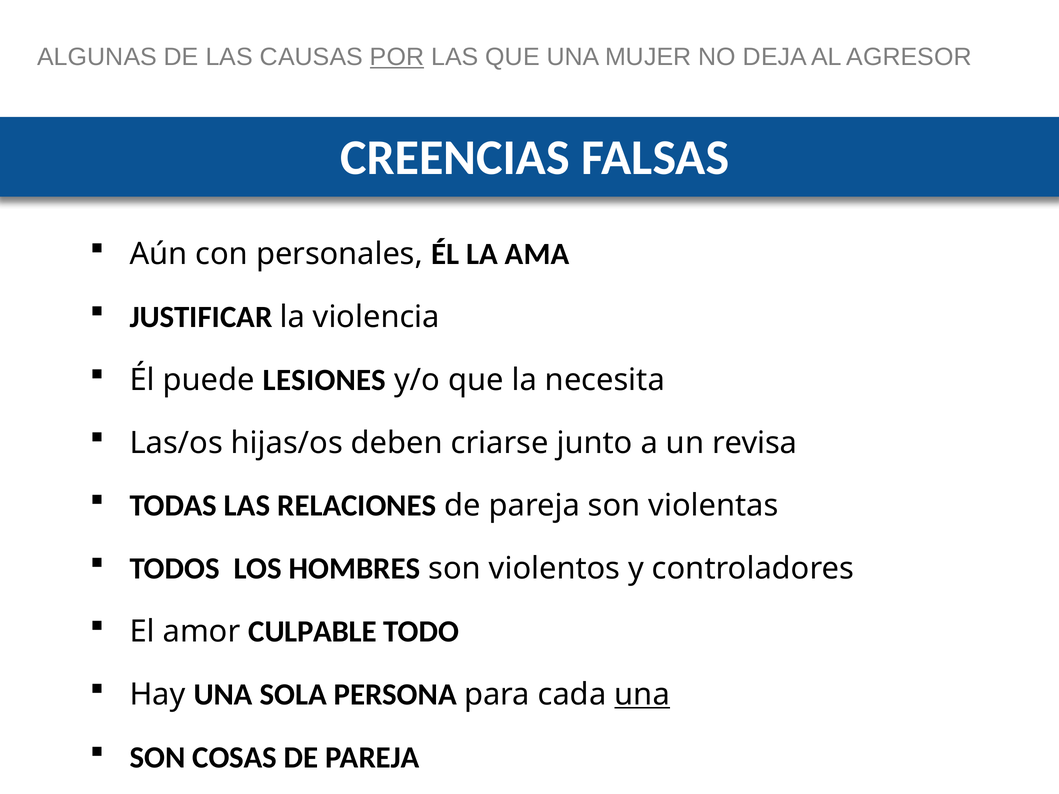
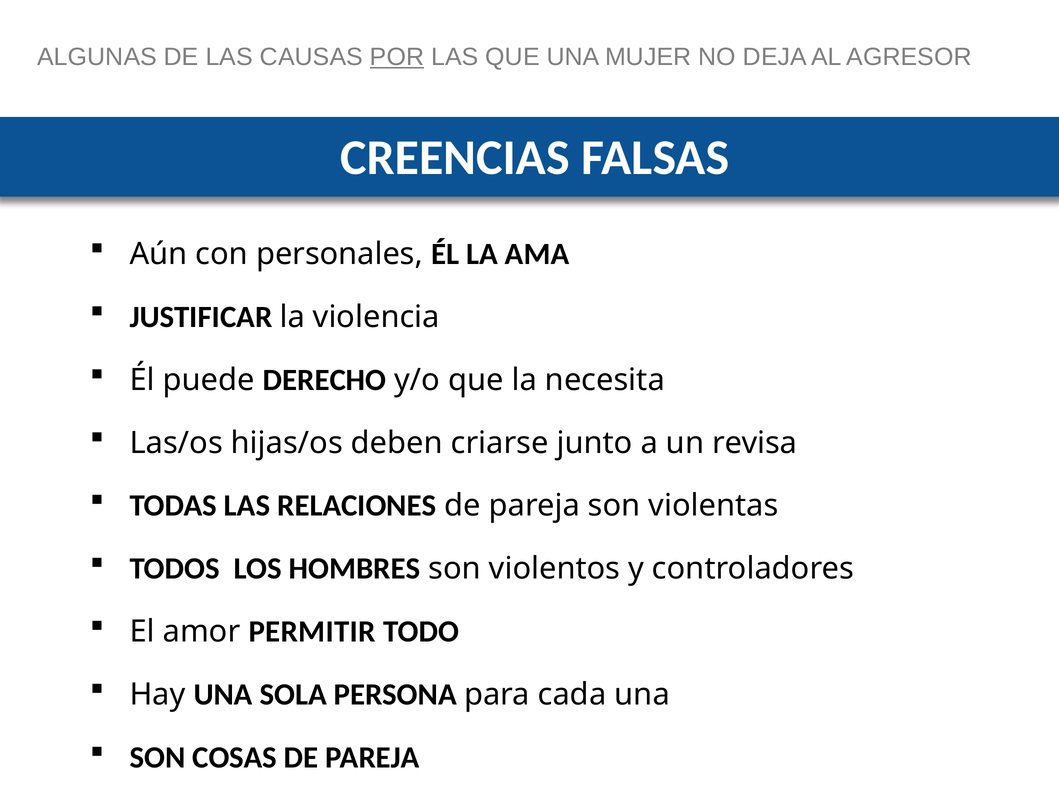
LESIONES: LESIONES -> DERECHO (325, 380)
CULPABLE: CULPABLE -> PERMITIR (312, 632)
una underline: present -> none (642, 695)
